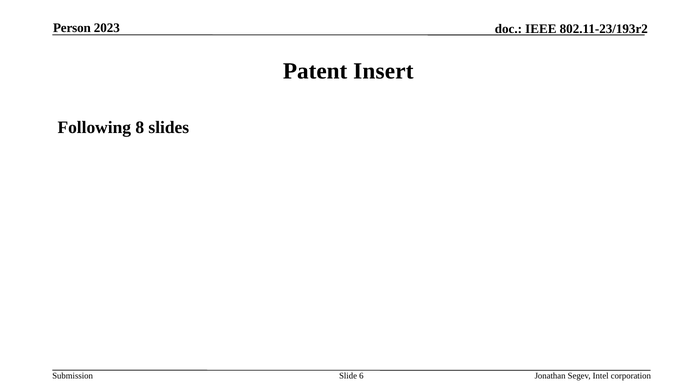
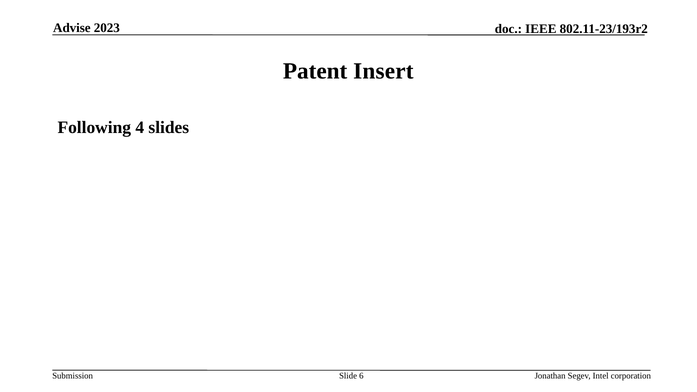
Person: Person -> Advise (72, 28)
8: 8 -> 4 (140, 128)
